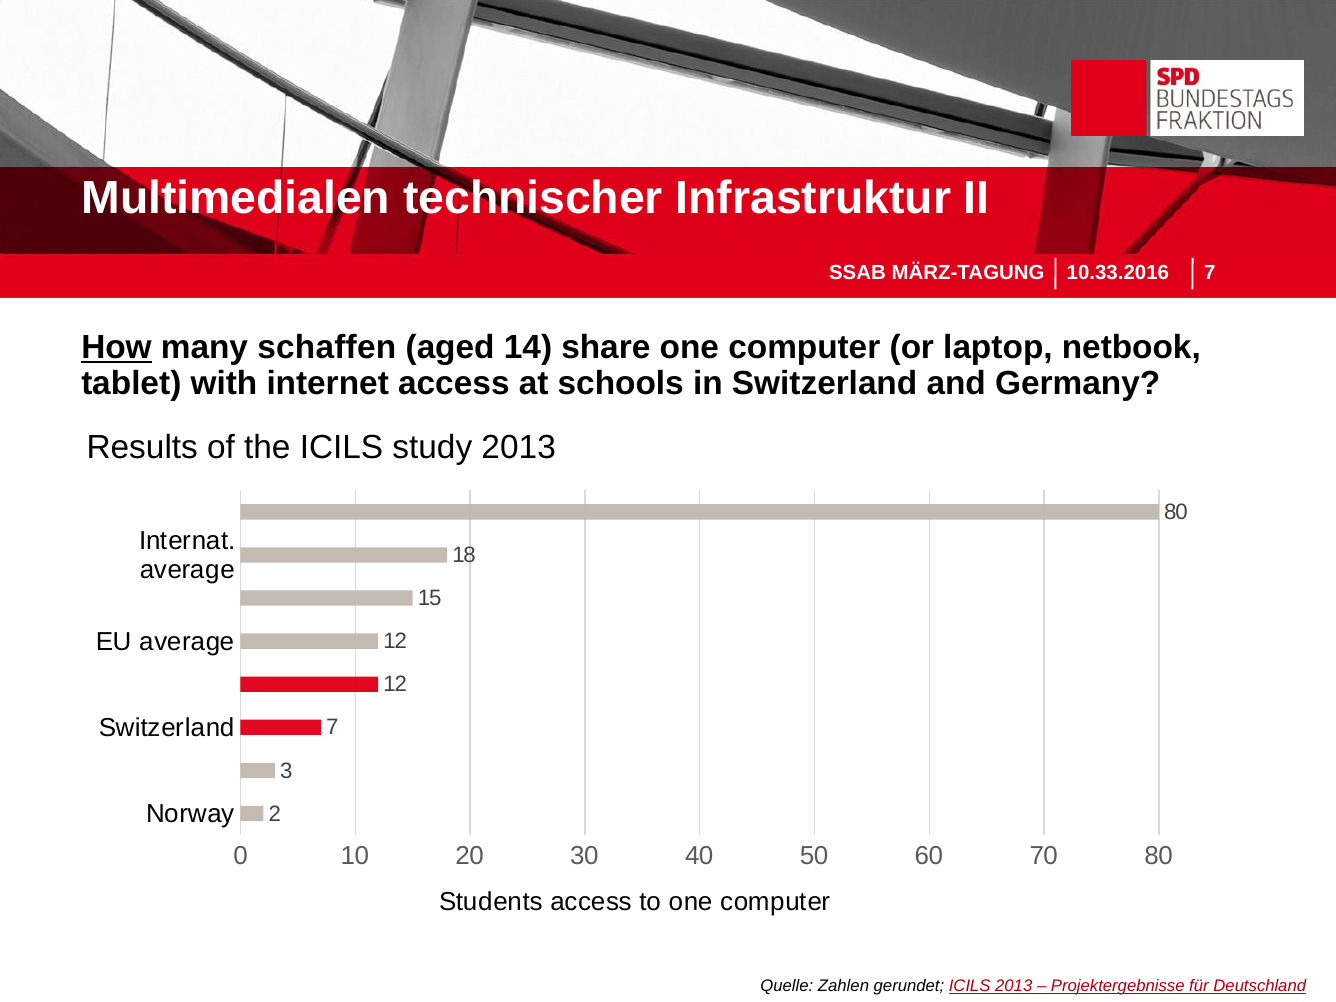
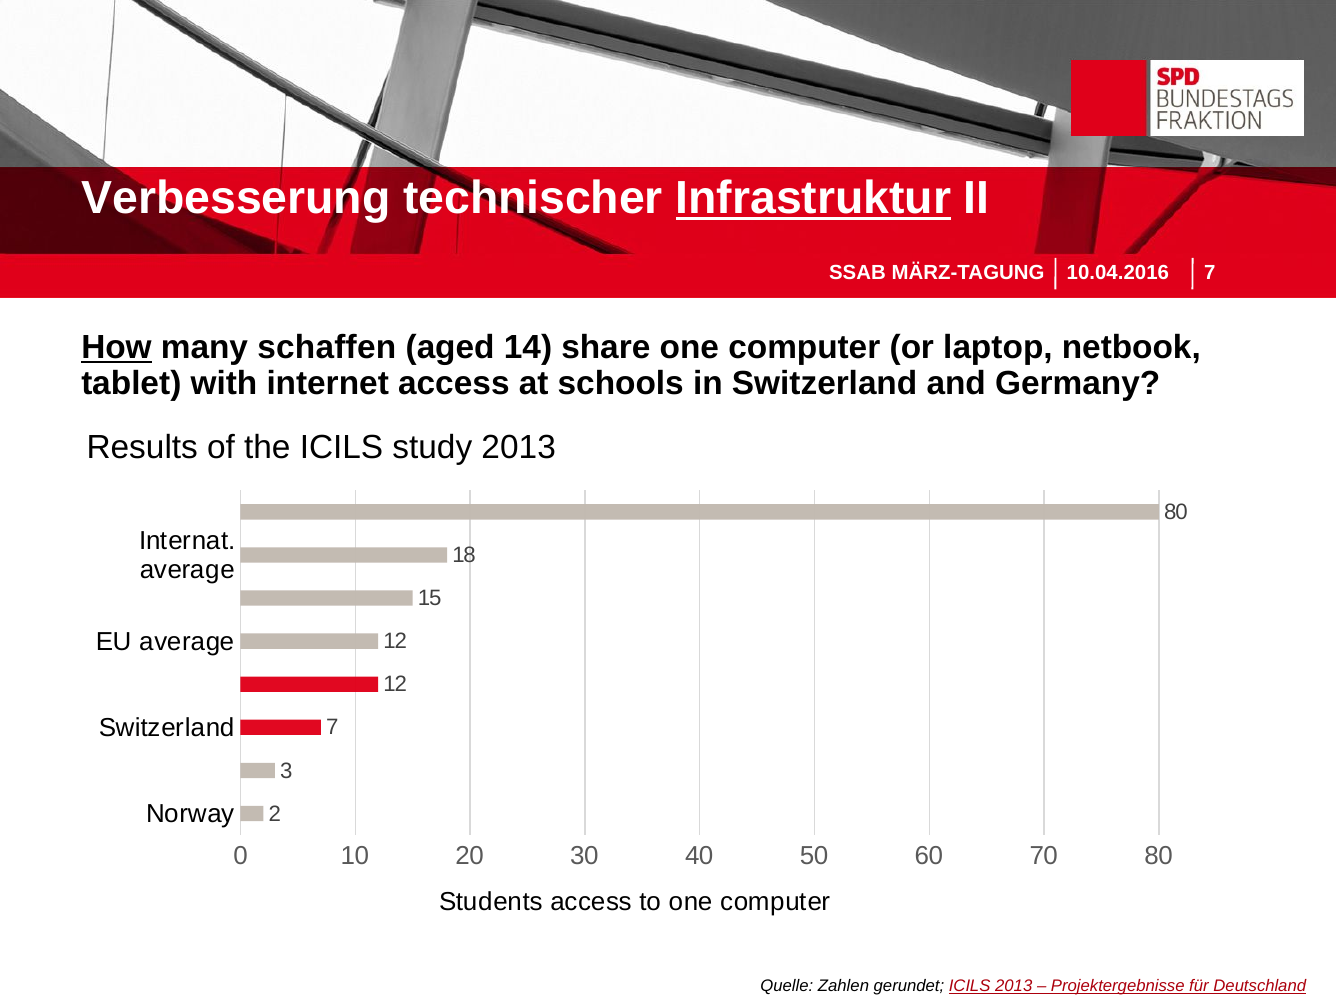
Multimedialen: Multimedialen -> Verbesserung (236, 199)
Infrastruktur underline: none -> present (813, 199)
10.33.2016: 10.33.2016 -> 10.04.2016 (1118, 273)
